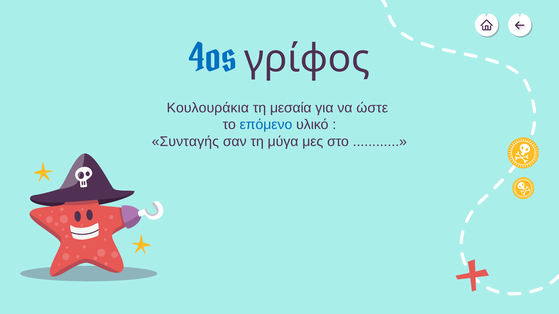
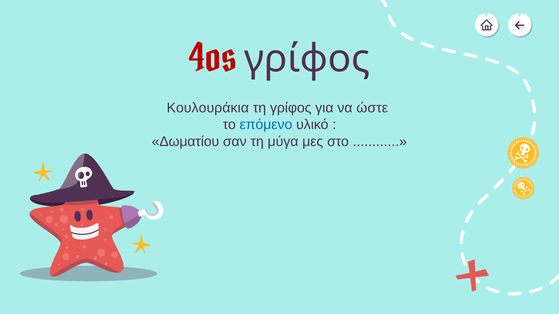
4os colour: blue -> red (213, 59)
τη μεσαία: μεσαία -> γρίφος (291, 108)
Συνταγής: Συνταγής -> Δωματίου (185, 142)
